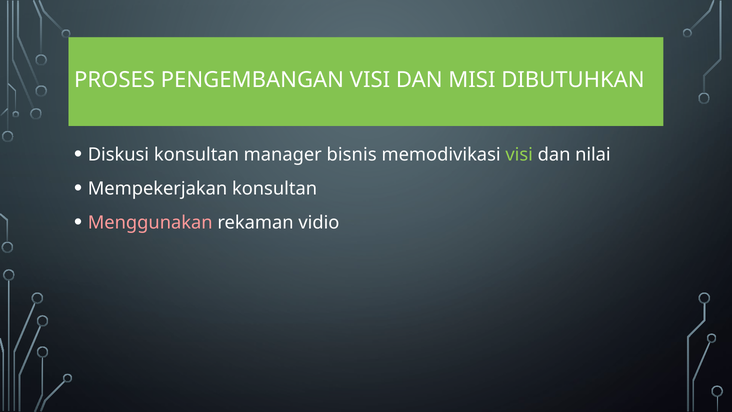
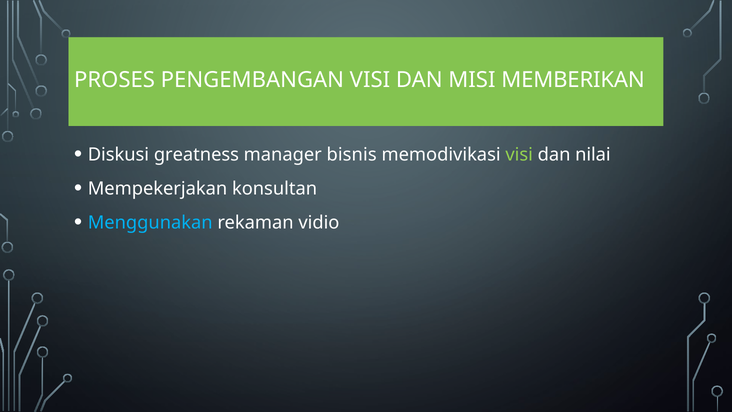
DIBUTUHKAN: DIBUTUHKAN -> MEMBERIKAN (573, 80)
Diskusi konsultan: konsultan -> greatness (196, 154)
Menggunakan colour: pink -> light blue (150, 222)
